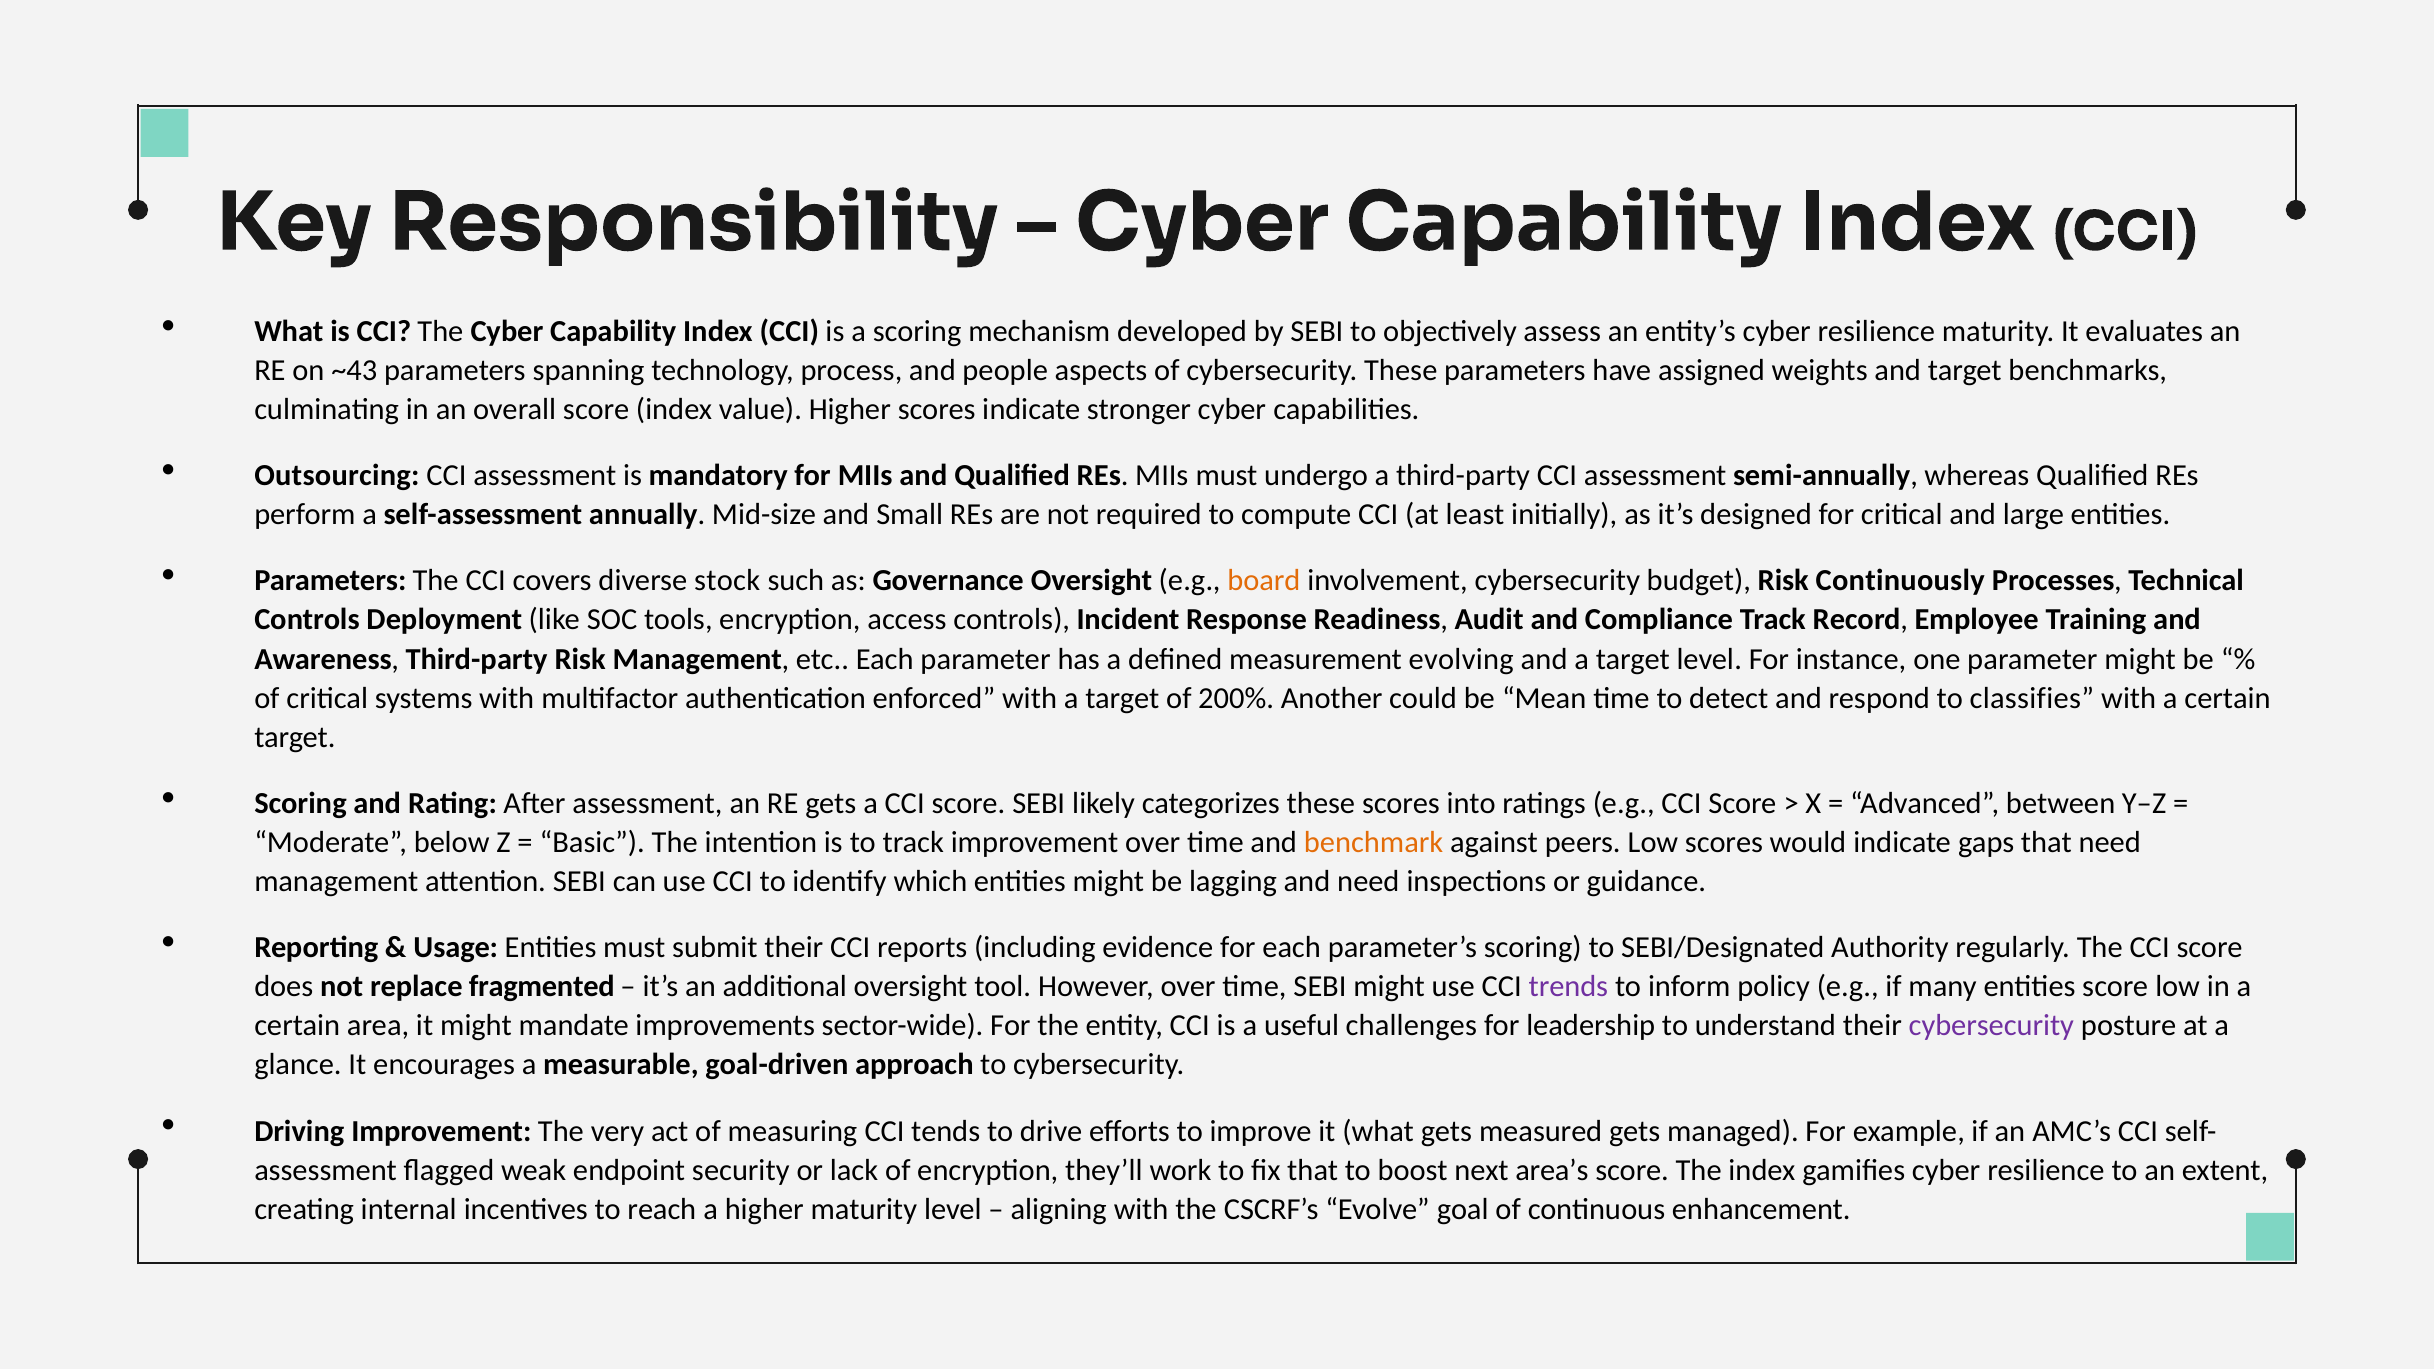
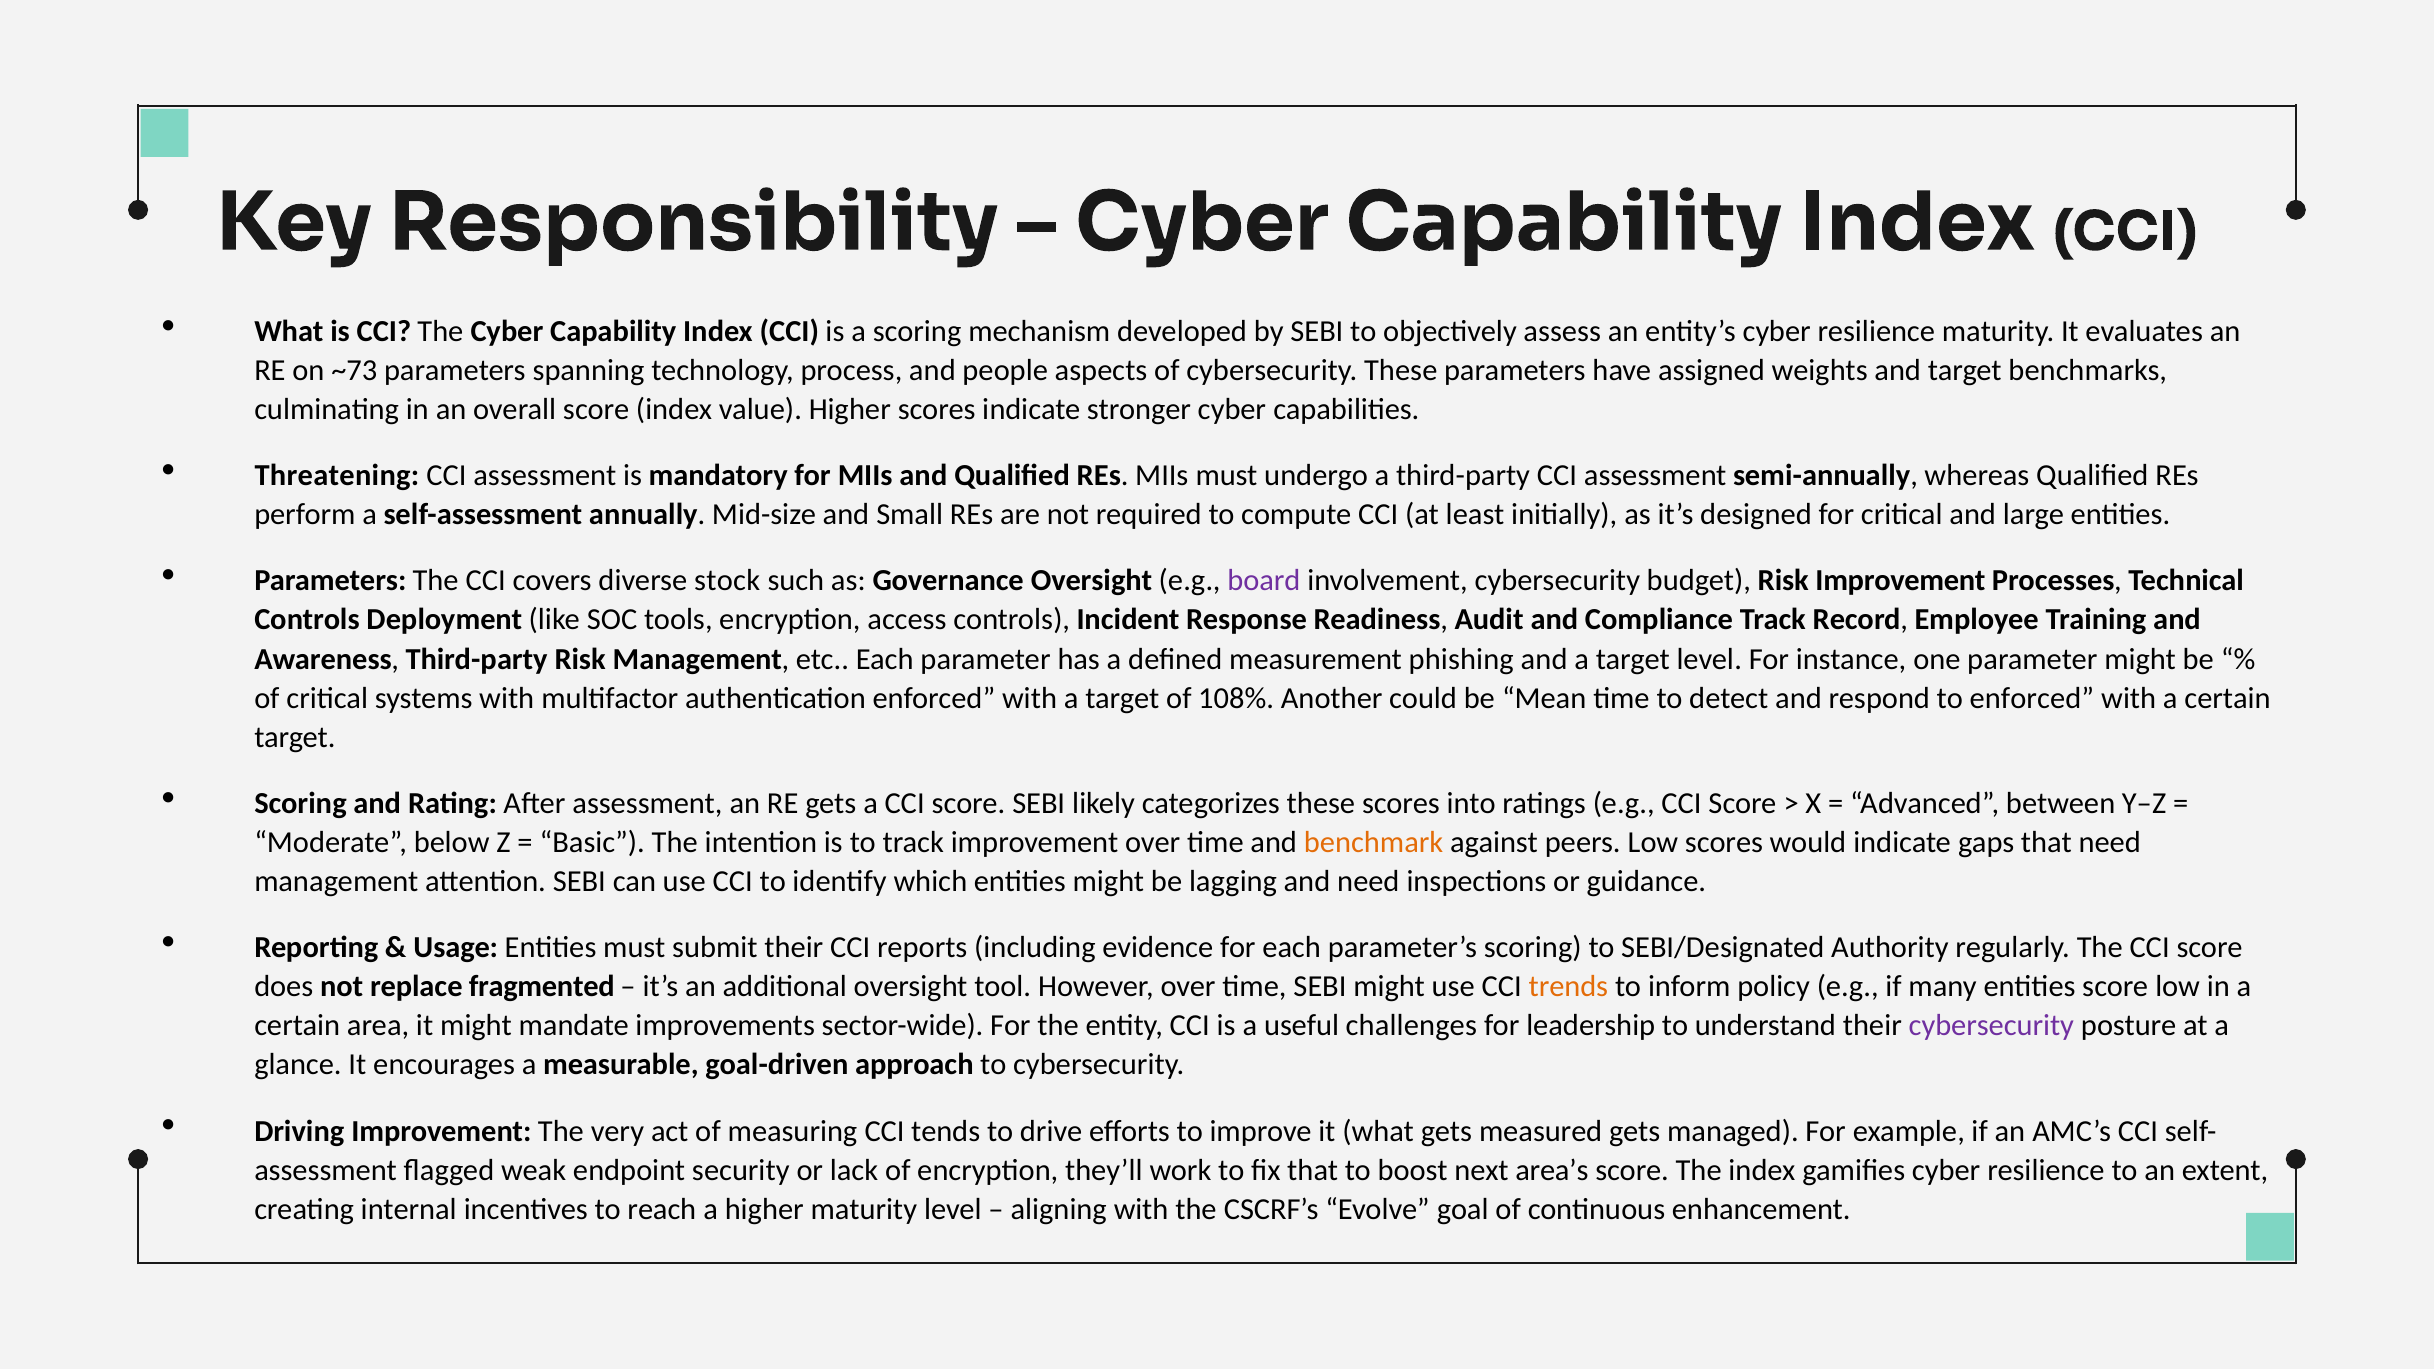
~43: ~43 -> ~73 (354, 370)
Outsourcing: Outsourcing -> Threatening (337, 476)
board colour: orange -> purple (1264, 581)
Risk Continuously: Continuously -> Improvement (1901, 581)
evolving: evolving -> phishing (1461, 659)
200%: 200% -> 108% (1236, 698)
to classifies: classifies -> enforced (2032, 698)
trends colour: purple -> orange (1568, 987)
